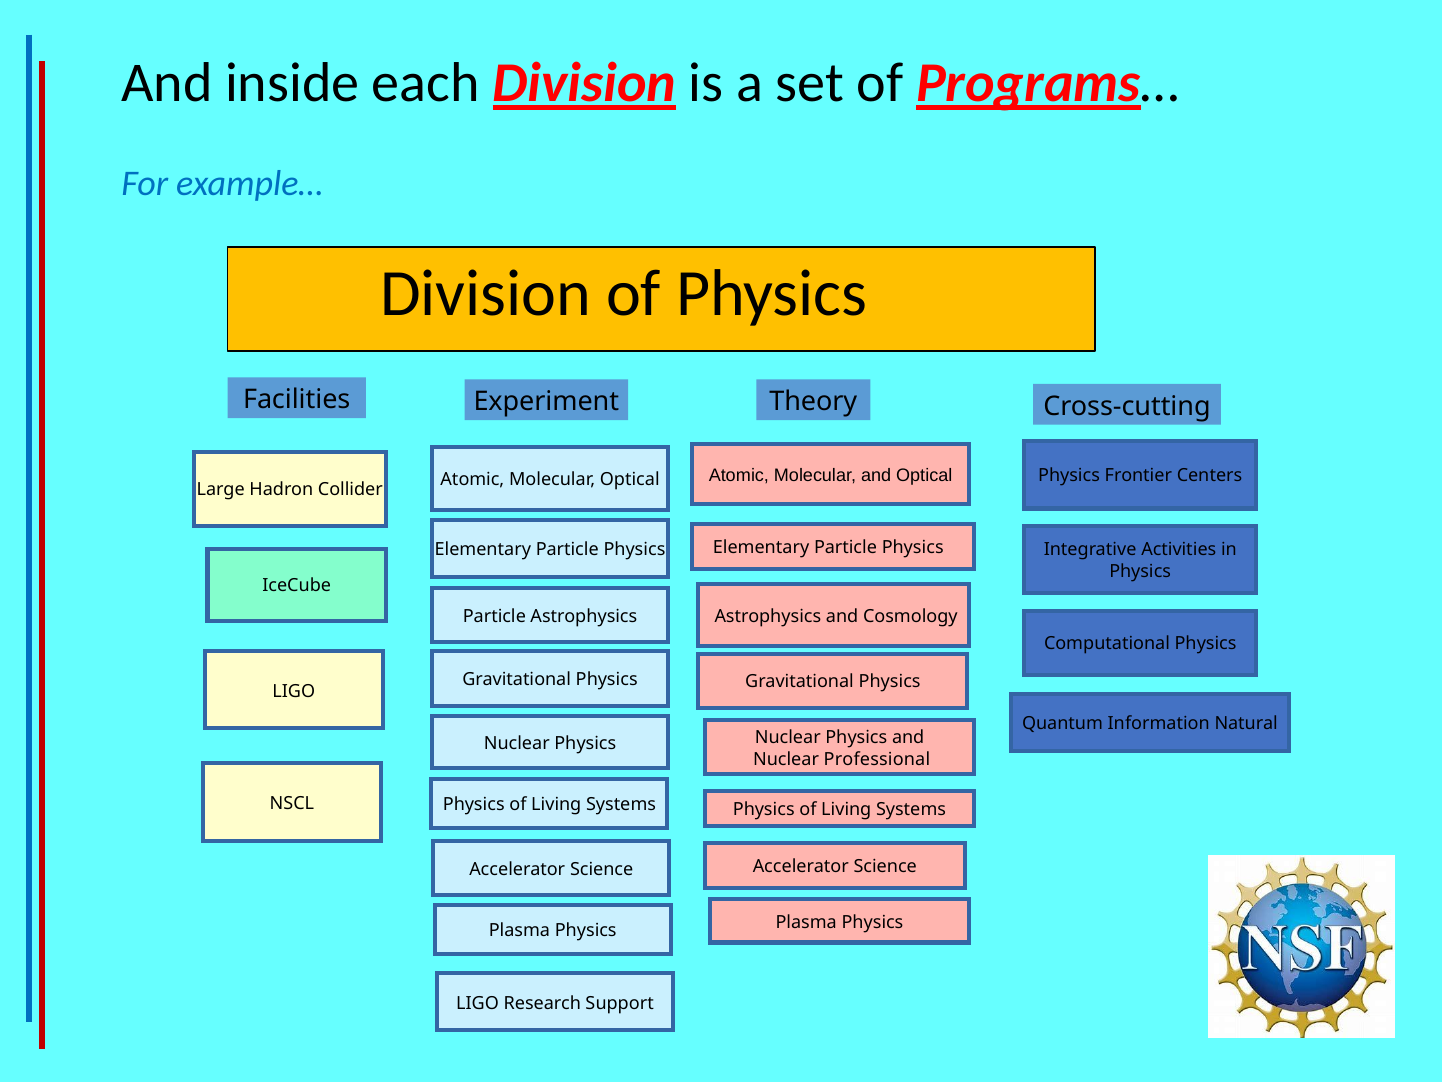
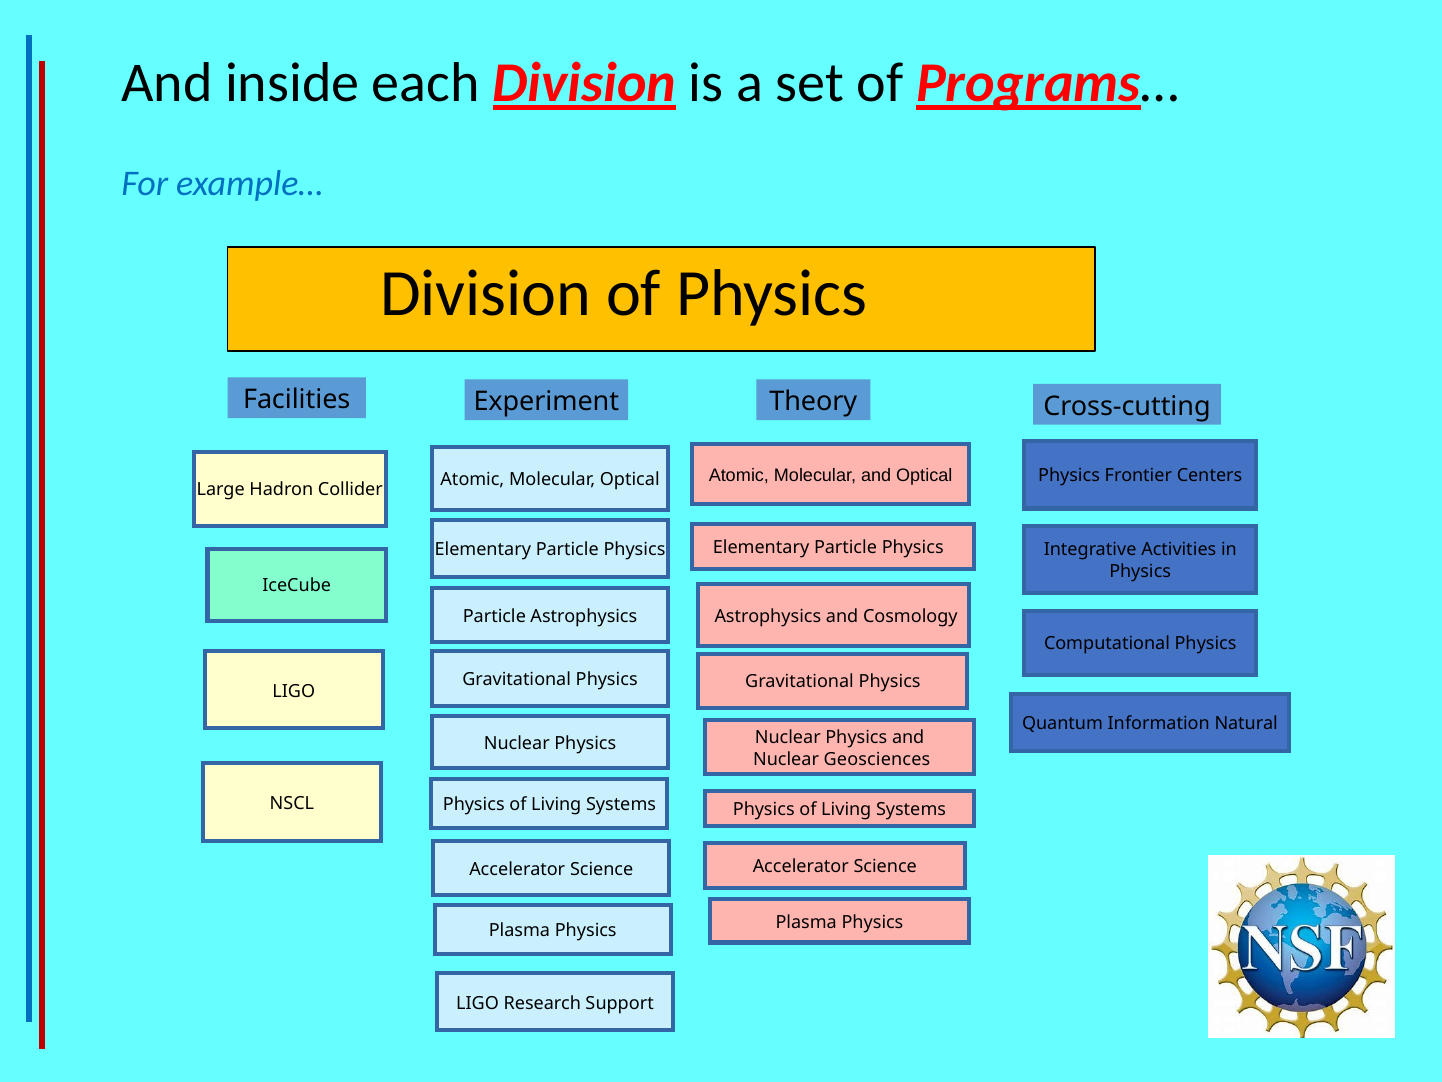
Professional: Professional -> Geosciences (877, 759)
